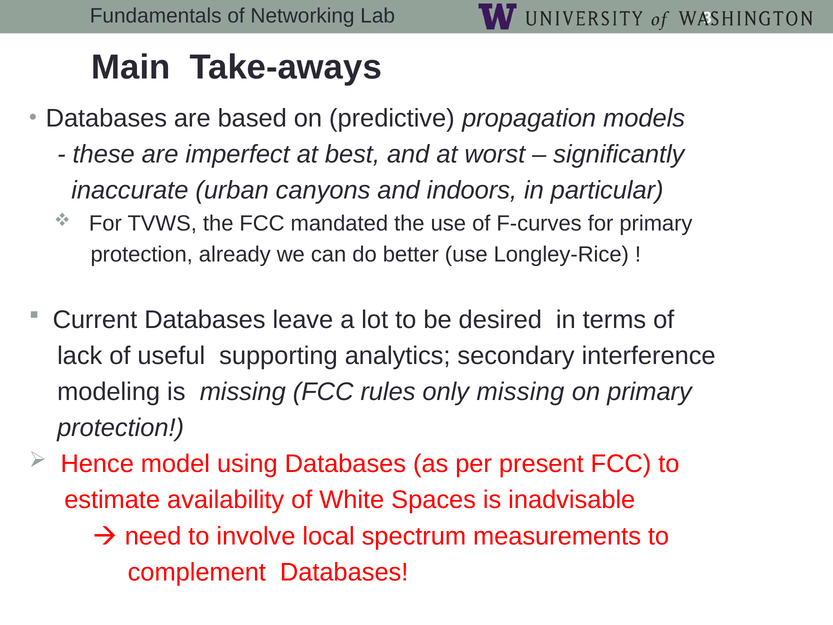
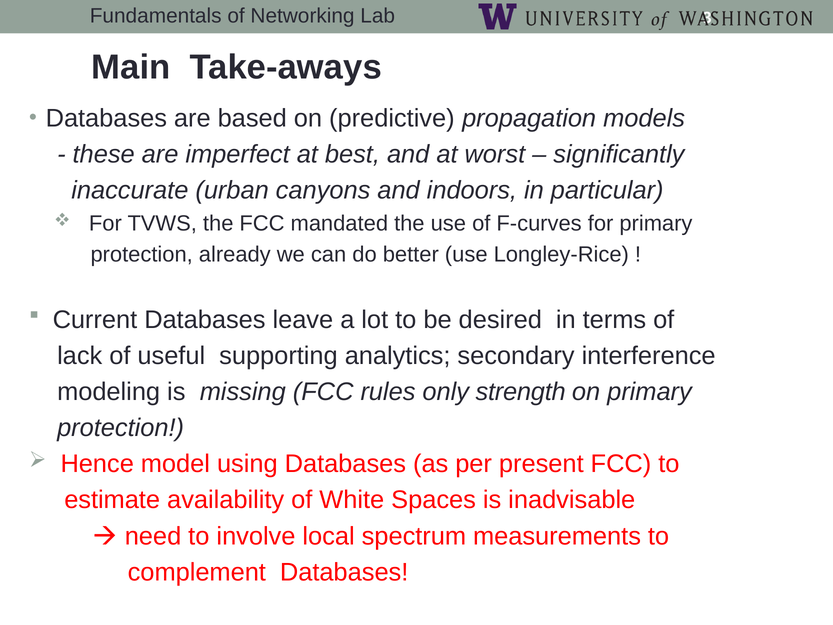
only missing: missing -> strength (521, 392)
